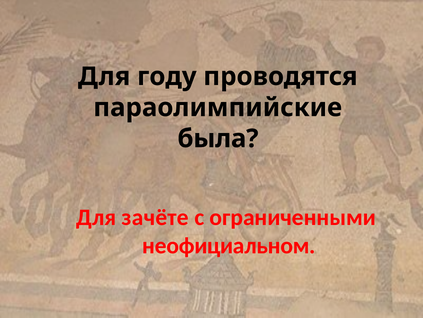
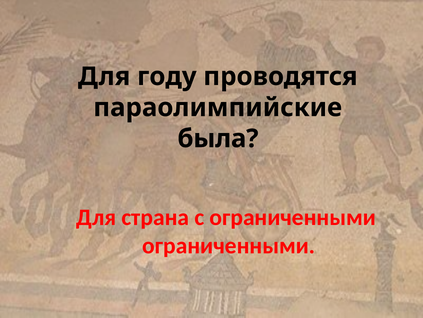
зачёте: зачёте -> страна (155, 217)
неофициальном: неофициальном -> ограниченными (229, 245)
